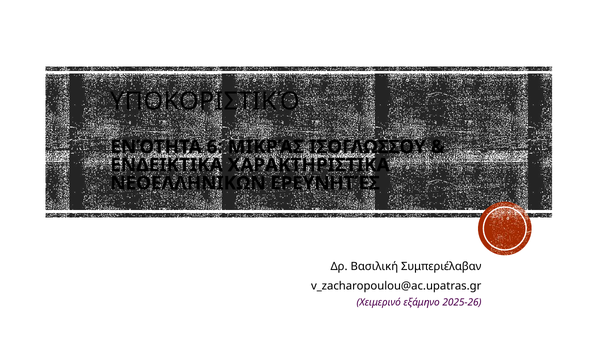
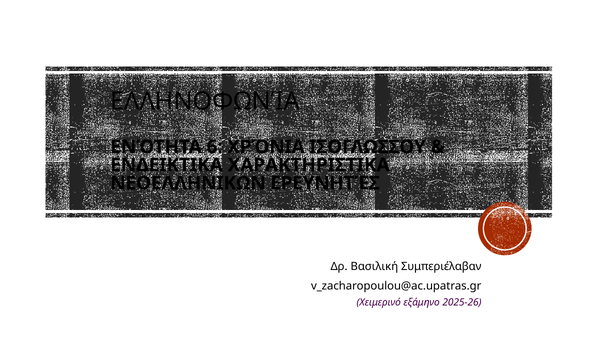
ΥΠΟΚΟΡΙΣΤΙΚΌ: ΥΠΟΚΟΡΙΣΤΙΚΌ -> ΕΛΛΗΝΟΦΩΝΊΑ (205, 101)
ΜΙΚΡΆΣ: ΜΙΚΡΆΣ -> ΧΡΌΝΙΑ (266, 147)
